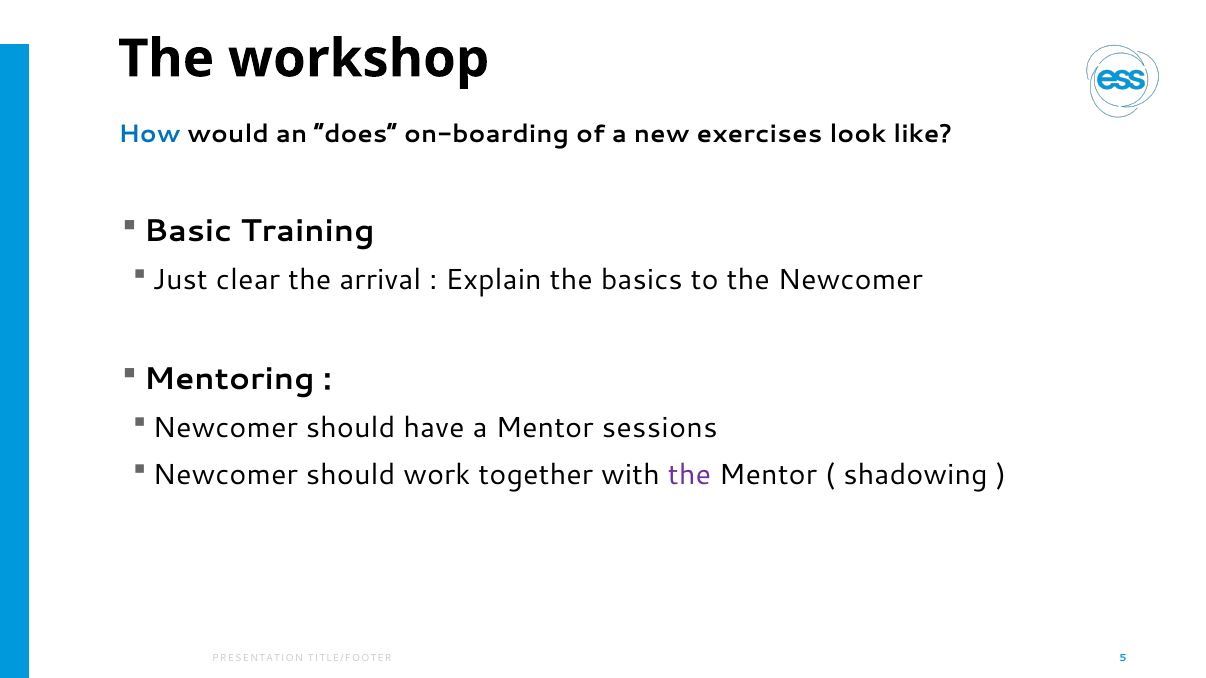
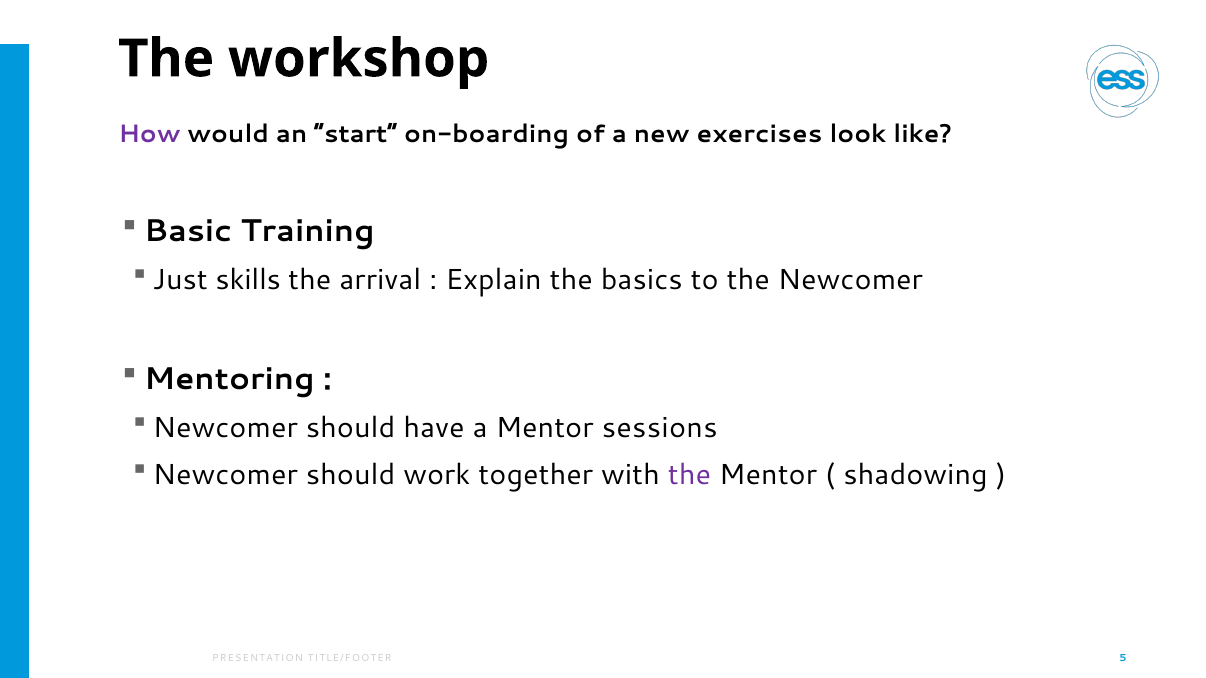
How colour: blue -> purple (149, 134)
does: does -> start (356, 134)
clear: clear -> skills (248, 280)
